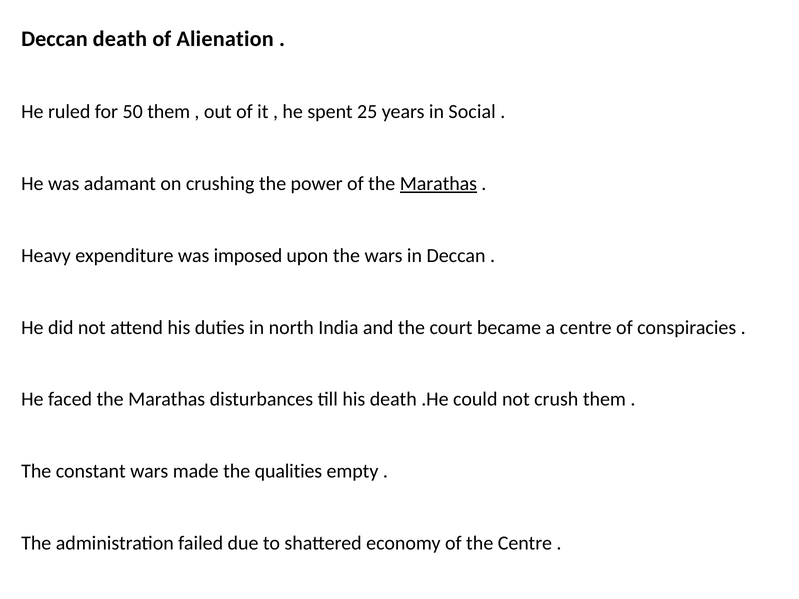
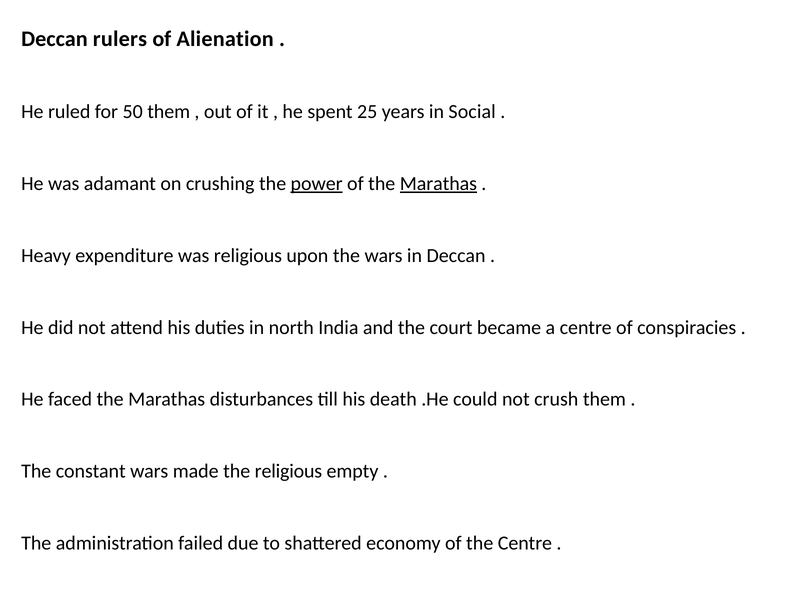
Deccan death: death -> rulers (120, 39)
power underline: none -> present (317, 184)
was imposed: imposed -> religious (248, 256)
the qualities: qualities -> religious (288, 471)
